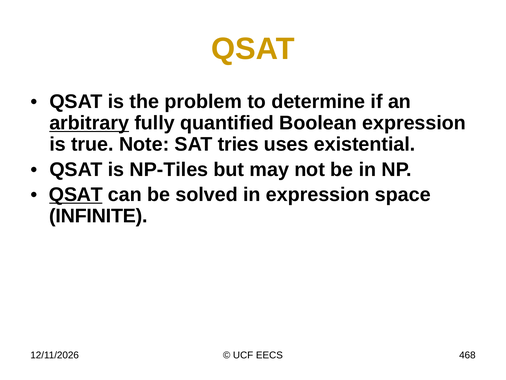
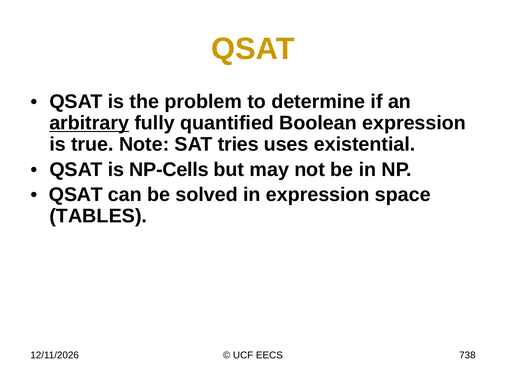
NP-Tiles: NP-Tiles -> NP-Cells (169, 169)
QSAT underline: present -> none (76, 195)
INFINITE: INFINITE -> TABLES (98, 216)
468: 468 -> 738 (467, 355)
